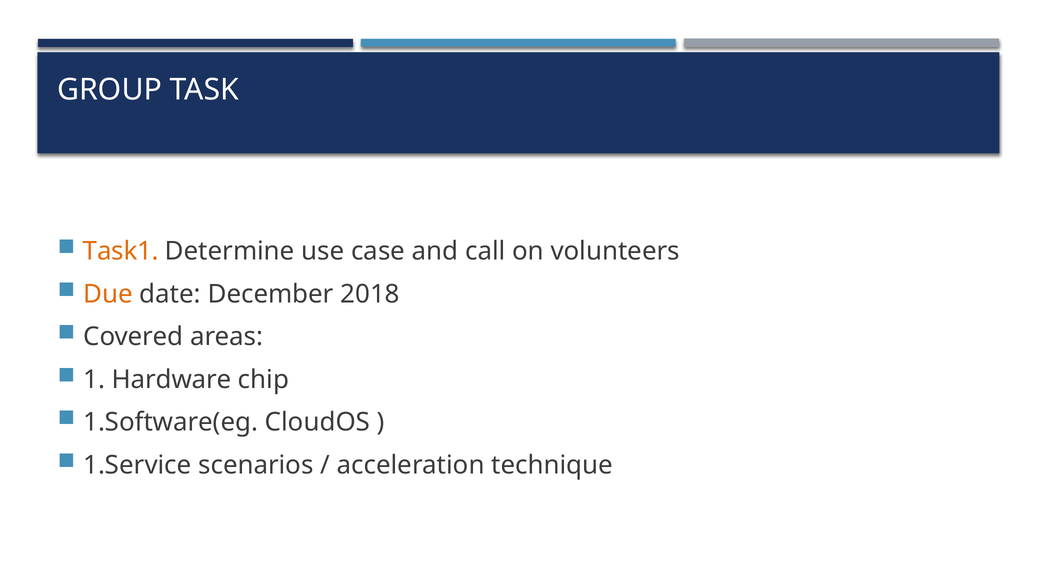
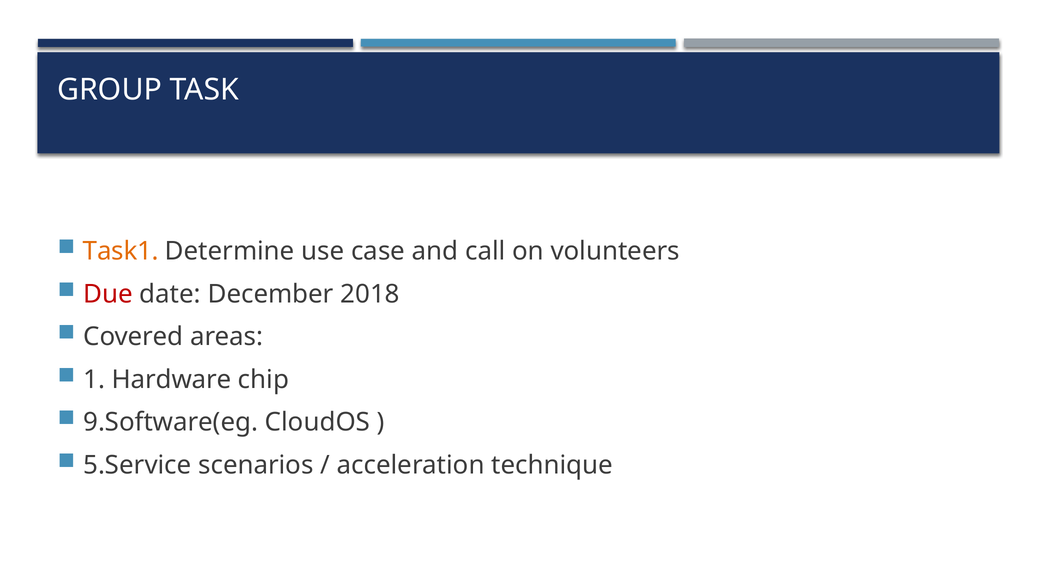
Due colour: orange -> red (108, 294)
1.Software(eg: 1.Software(eg -> 9.Software(eg (171, 423)
1.Service: 1.Service -> 5.Service (137, 465)
